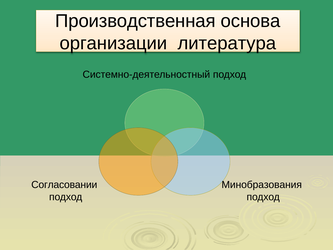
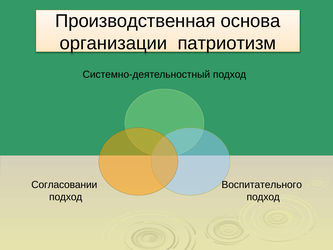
литература: литература -> патриотизм (227, 43)
Минобразования: Минобразования -> Воспитательного (262, 185)
